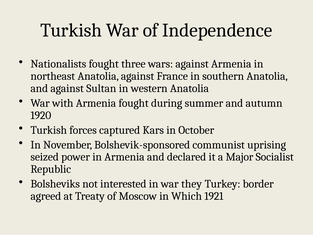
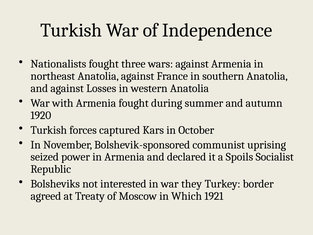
Sultan: Sultan -> Losses (101, 88)
Major: Major -> Spoils (239, 157)
